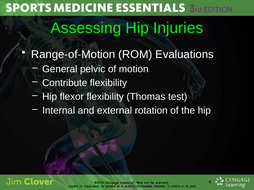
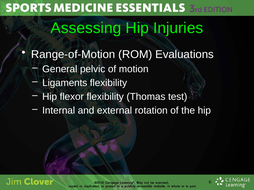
Contribute: Contribute -> Ligaments (65, 83)
